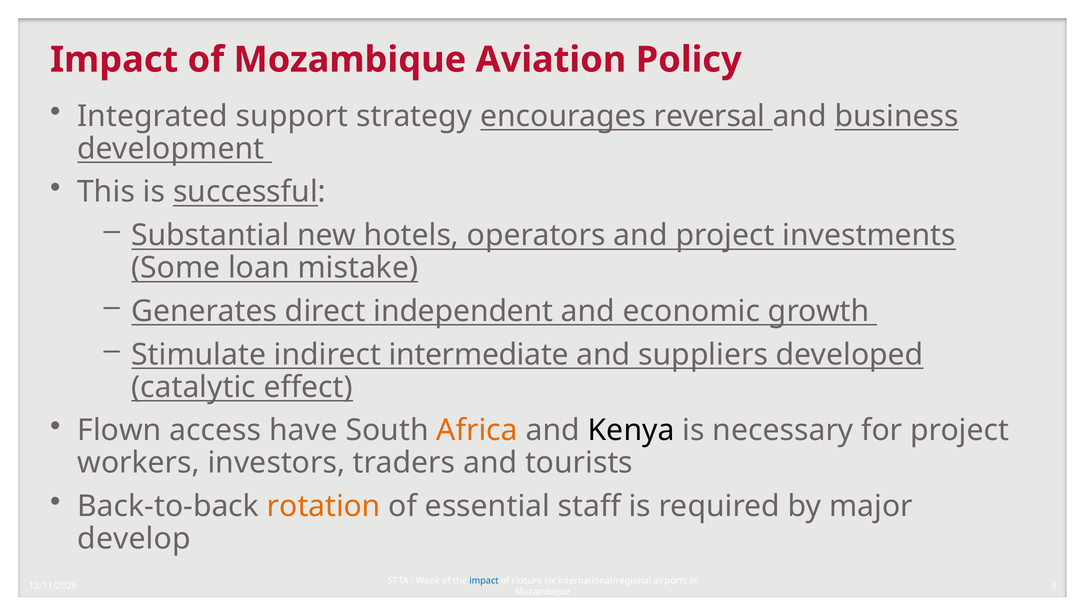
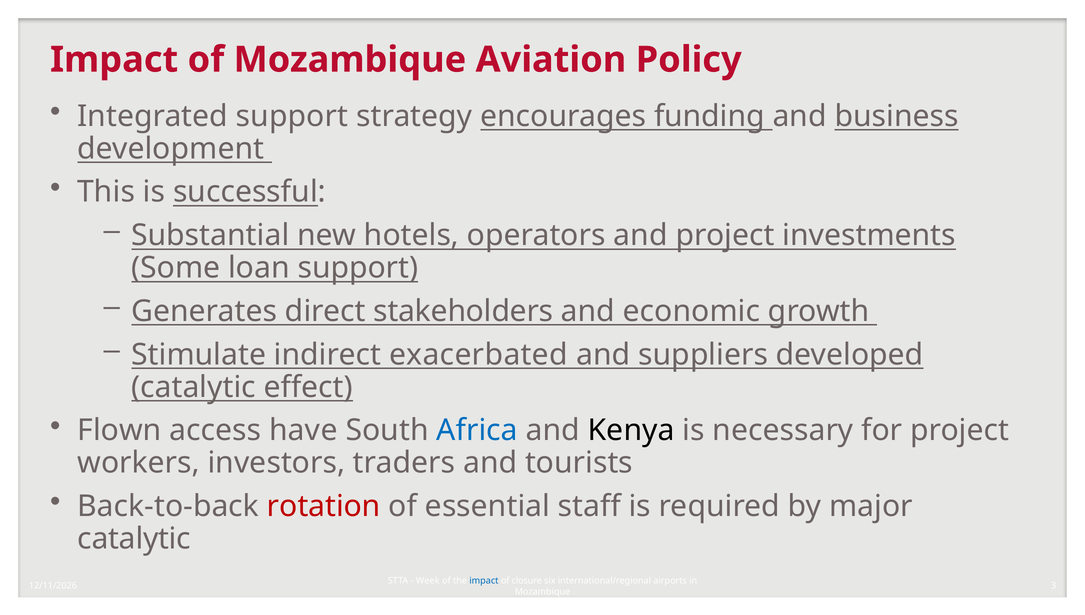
reversal: reversal -> funding (709, 116)
loan mistake: mistake -> support (358, 268)
independent: independent -> stakeholders (463, 311)
intermediate: intermediate -> exacerbated (478, 355)
Africa colour: orange -> blue (477, 431)
rotation colour: orange -> red (324, 507)
develop: develop -> catalytic (134, 539)
